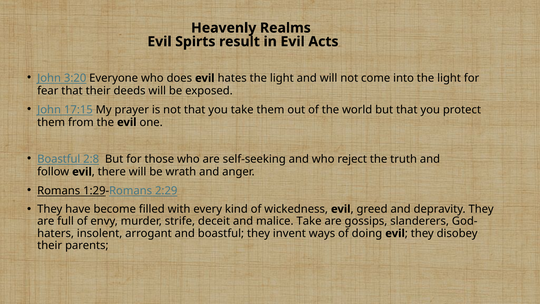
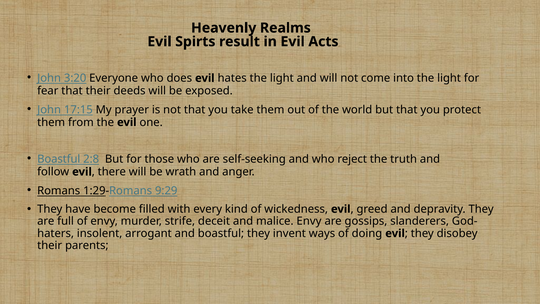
2:29: 2:29 -> 9:29 (166, 191)
malice Take: Take -> Envy (309, 221)
